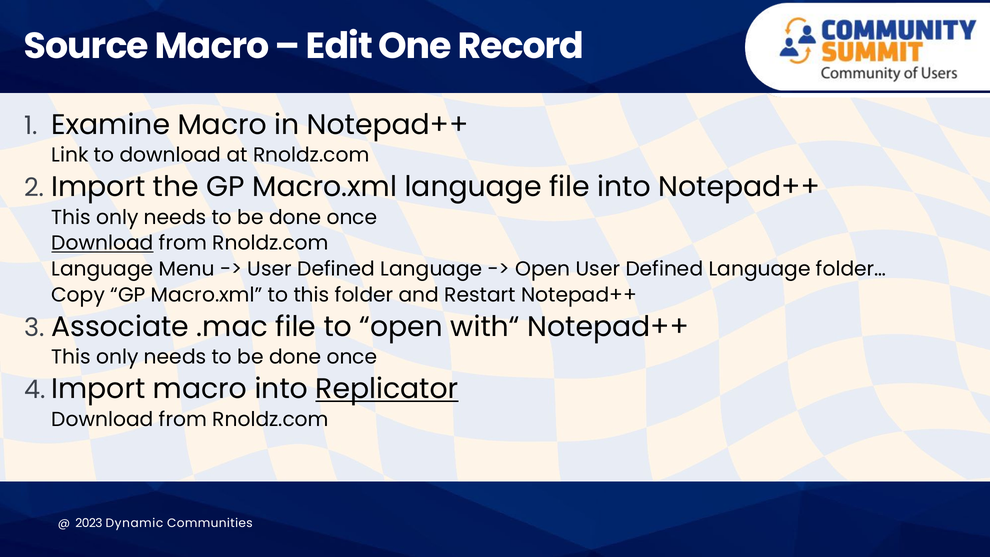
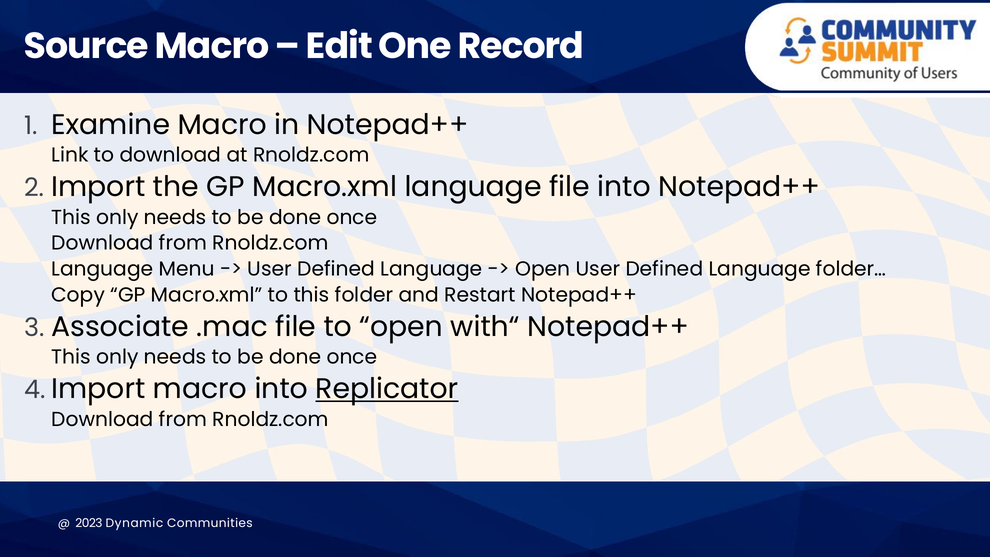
Download underline: present -> none (102, 243)
